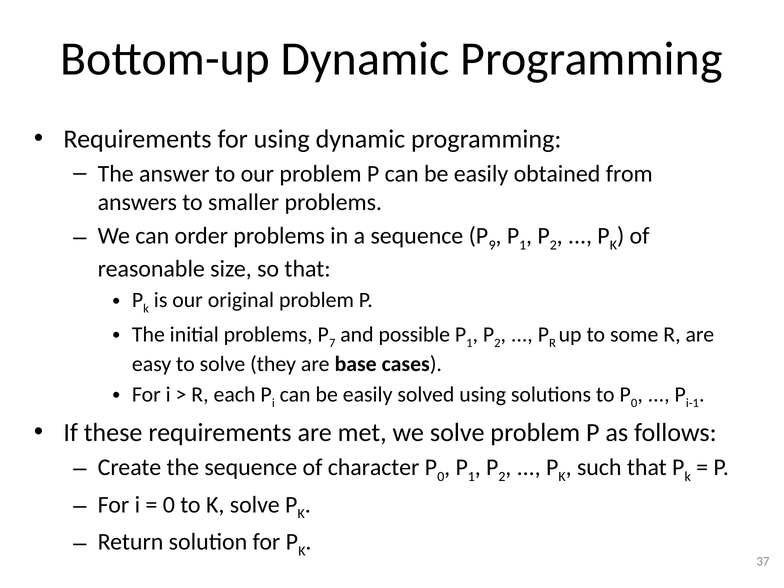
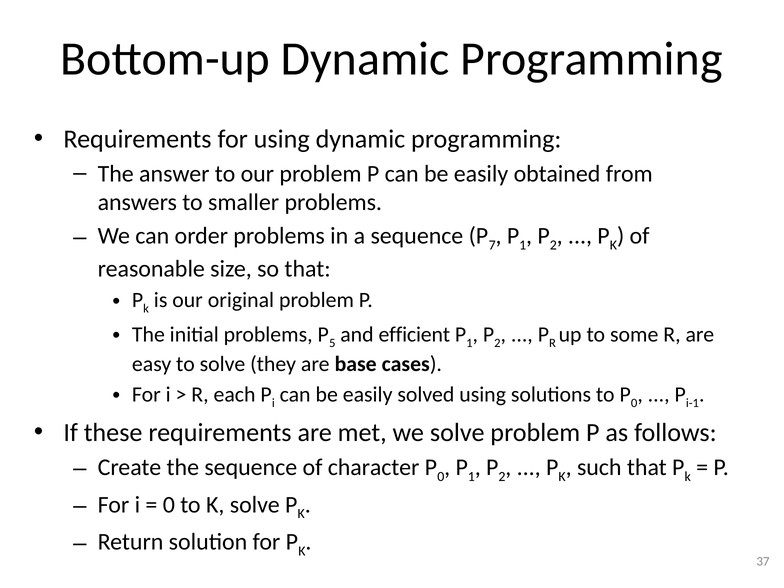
9: 9 -> 7 (492, 245)
7: 7 -> 5 (332, 343)
possible: possible -> efficient (414, 334)
